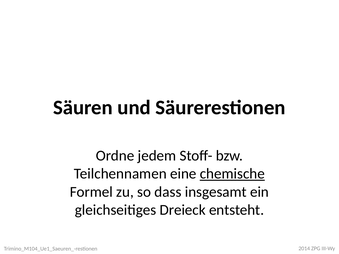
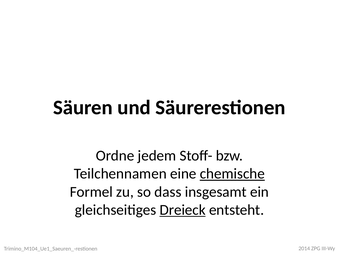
Dreieck underline: none -> present (183, 210)
